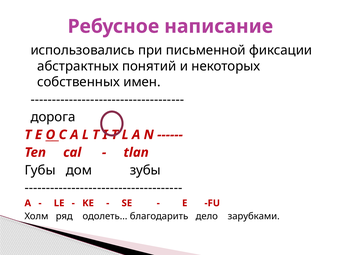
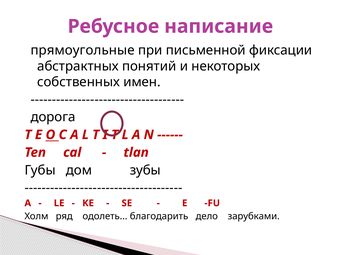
использовались: использовались -> прямоугольные (83, 51)
